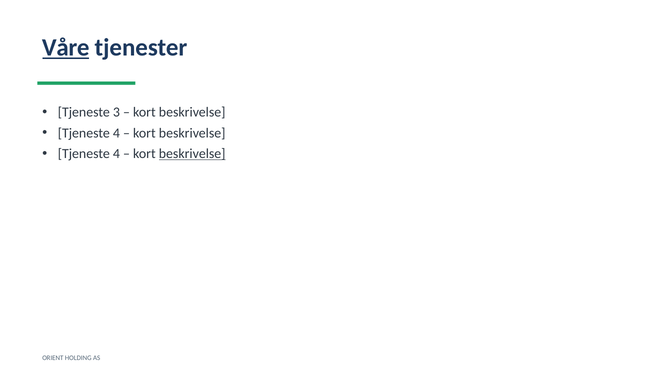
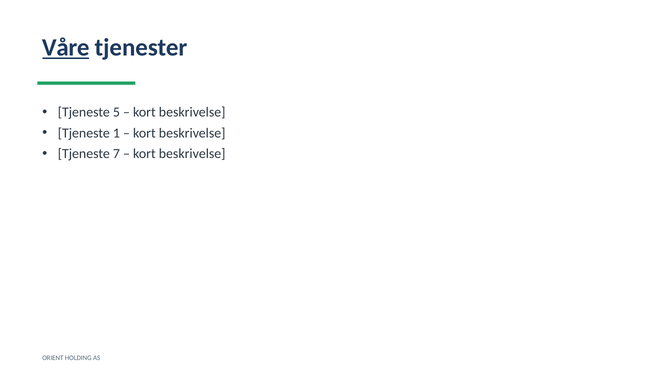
3: 3 -> 5 (116, 112)
4: 4 -> 1 (116, 133)
4: 4 -> 7 (116, 154)
beskrivelse underline: present -> none (192, 154)
